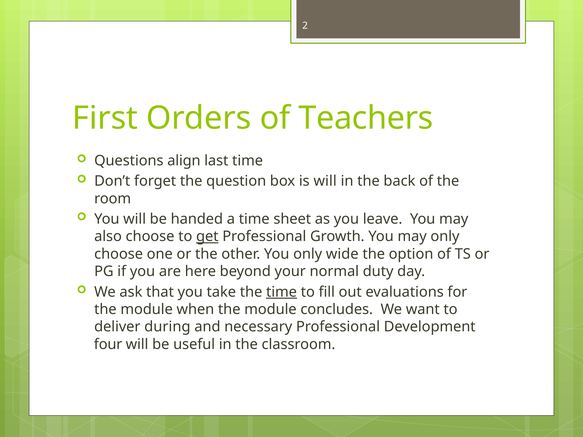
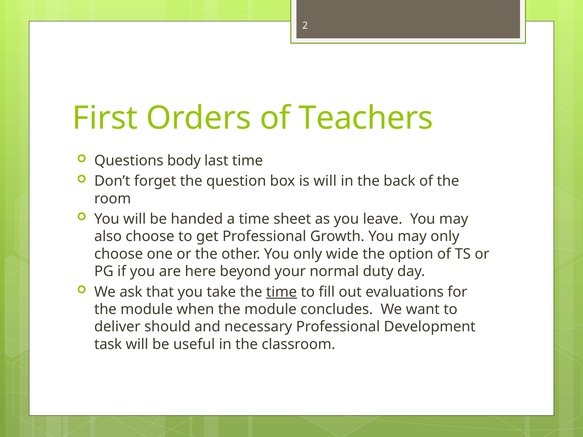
align: align -> body (184, 161)
get underline: present -> none (207, 237)
during: during -> should (167, 327)
four: four -> task (108, 345)
